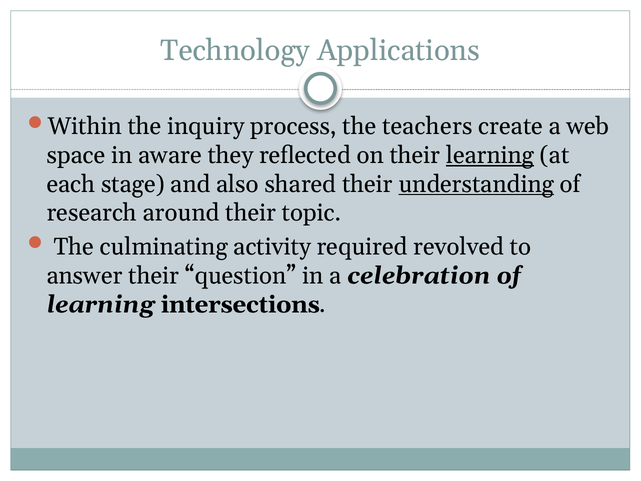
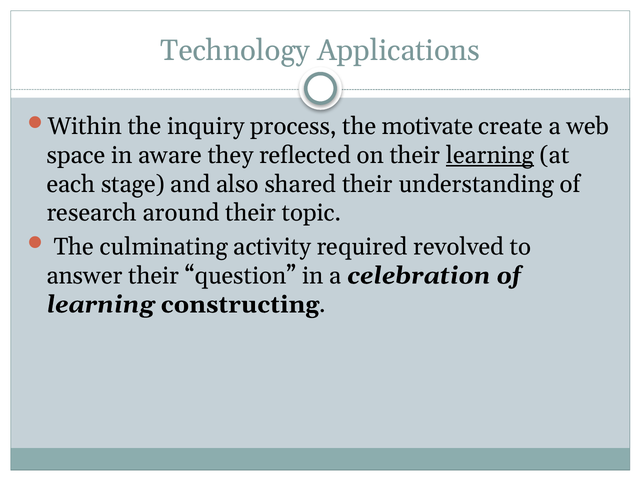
teachers: teachers -> motivate (427, 126)
understanding underline: present -> none (476, 184)
intersections: intersections -> constructing (240, 304)
